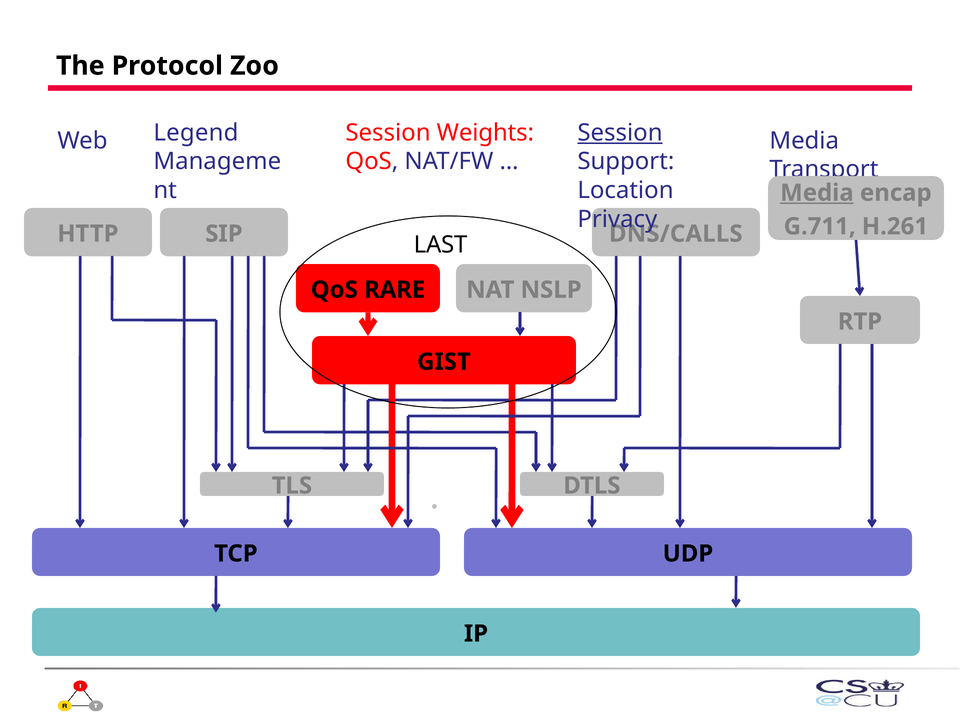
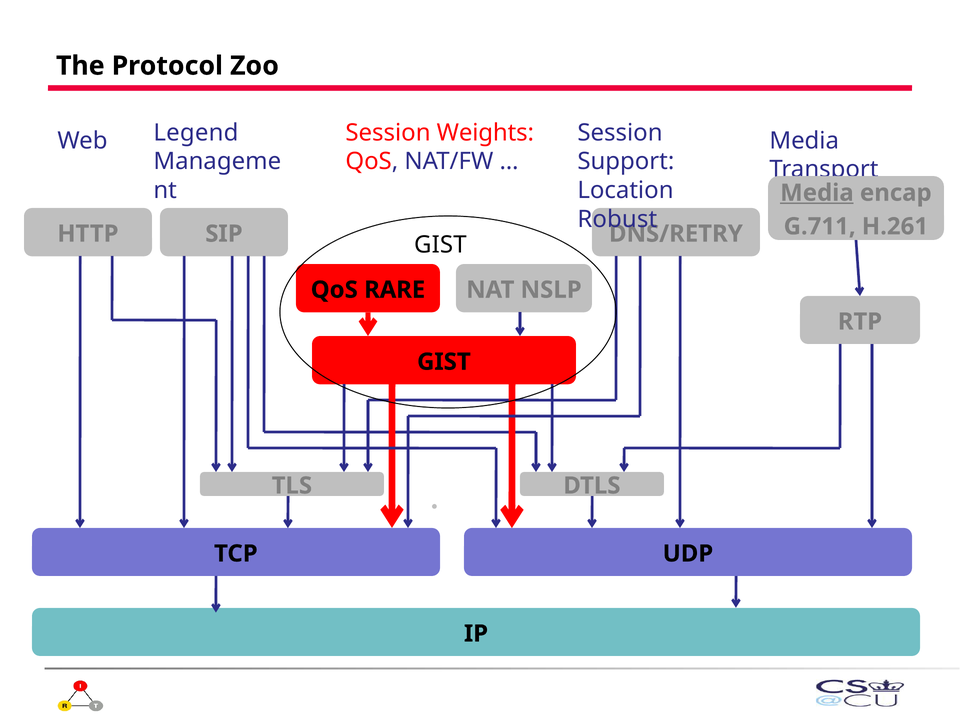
Session underline: present -> none (620, 133)
Privacy: Privacy -> Robust (617, 219)
DNS/CALLS: DNS/CALLS -> DNS/RETRY (676, 234)
LAST: LAST -> GIST (440, 245)
